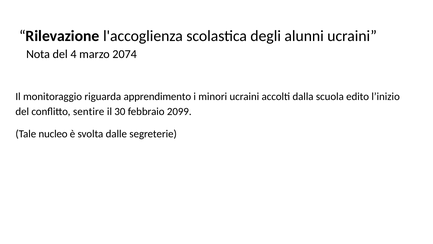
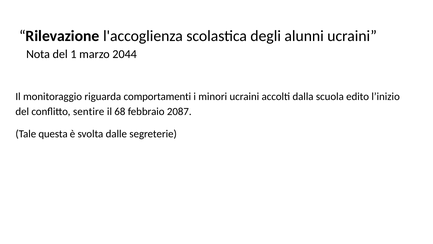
4: 4 -> 1 (73, 54)
2074: 2074 -> 2044 (125, 54)
apprendimento: apprendimento -> comportamenti (157, 97)
30: 30 -> 68 (120, 111)
2099: 2099 -> 2087 (179, 111)
nucleo: nucleo -> questa (53, 134)
